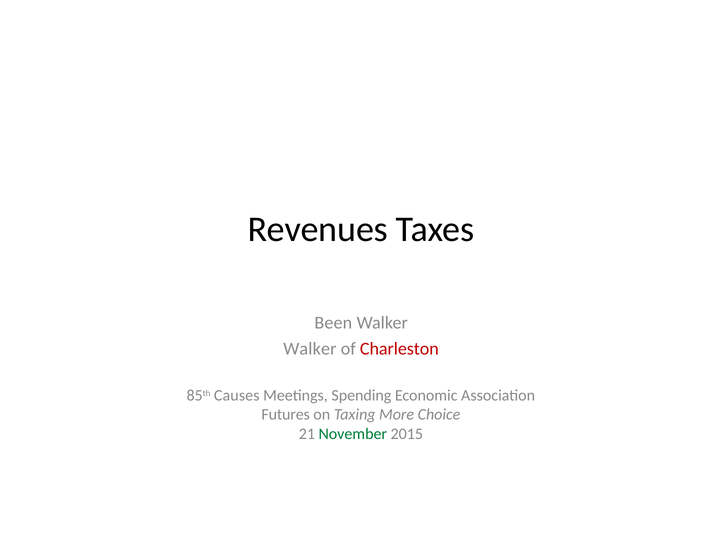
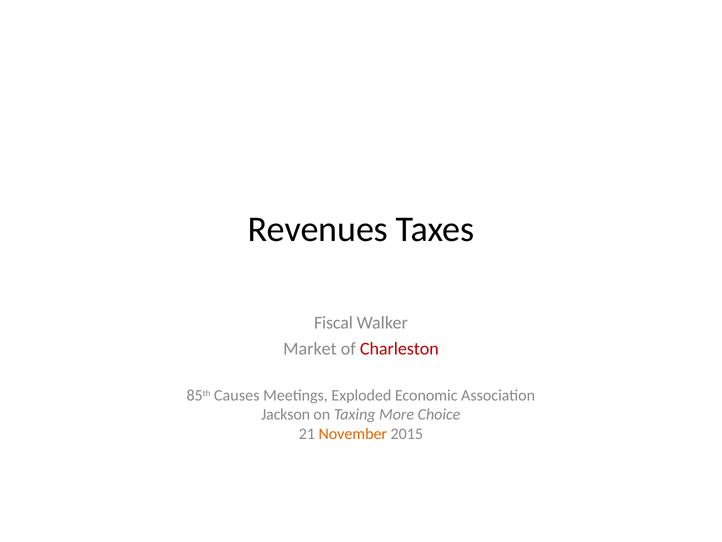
Been: Been -> Fiscal (333, 323)
Walker: Walker -> Market (310, 348)
Spending: Spending -> Exploded (361, 395)
Futures: Futures -> Jackson (286, 414)
November colour: green -> orange (353, 433)
